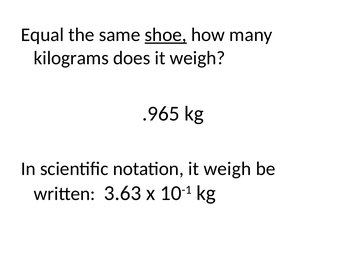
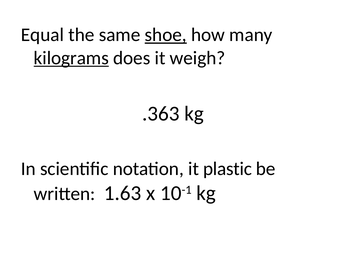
kilograms underline: none -> present (71, 58)
.965: .965 -> .363 (161, 113)
notation it weigh: weigh -> plastic (228, 169)
3.63: 3.63 -> 1.63 (123, 193)
